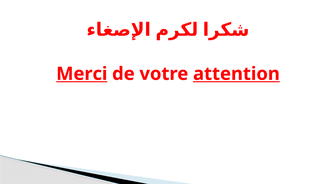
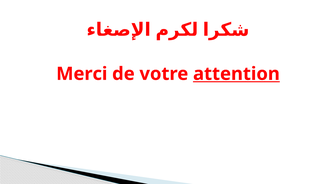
Merci underline: present -> none (82, 74)
